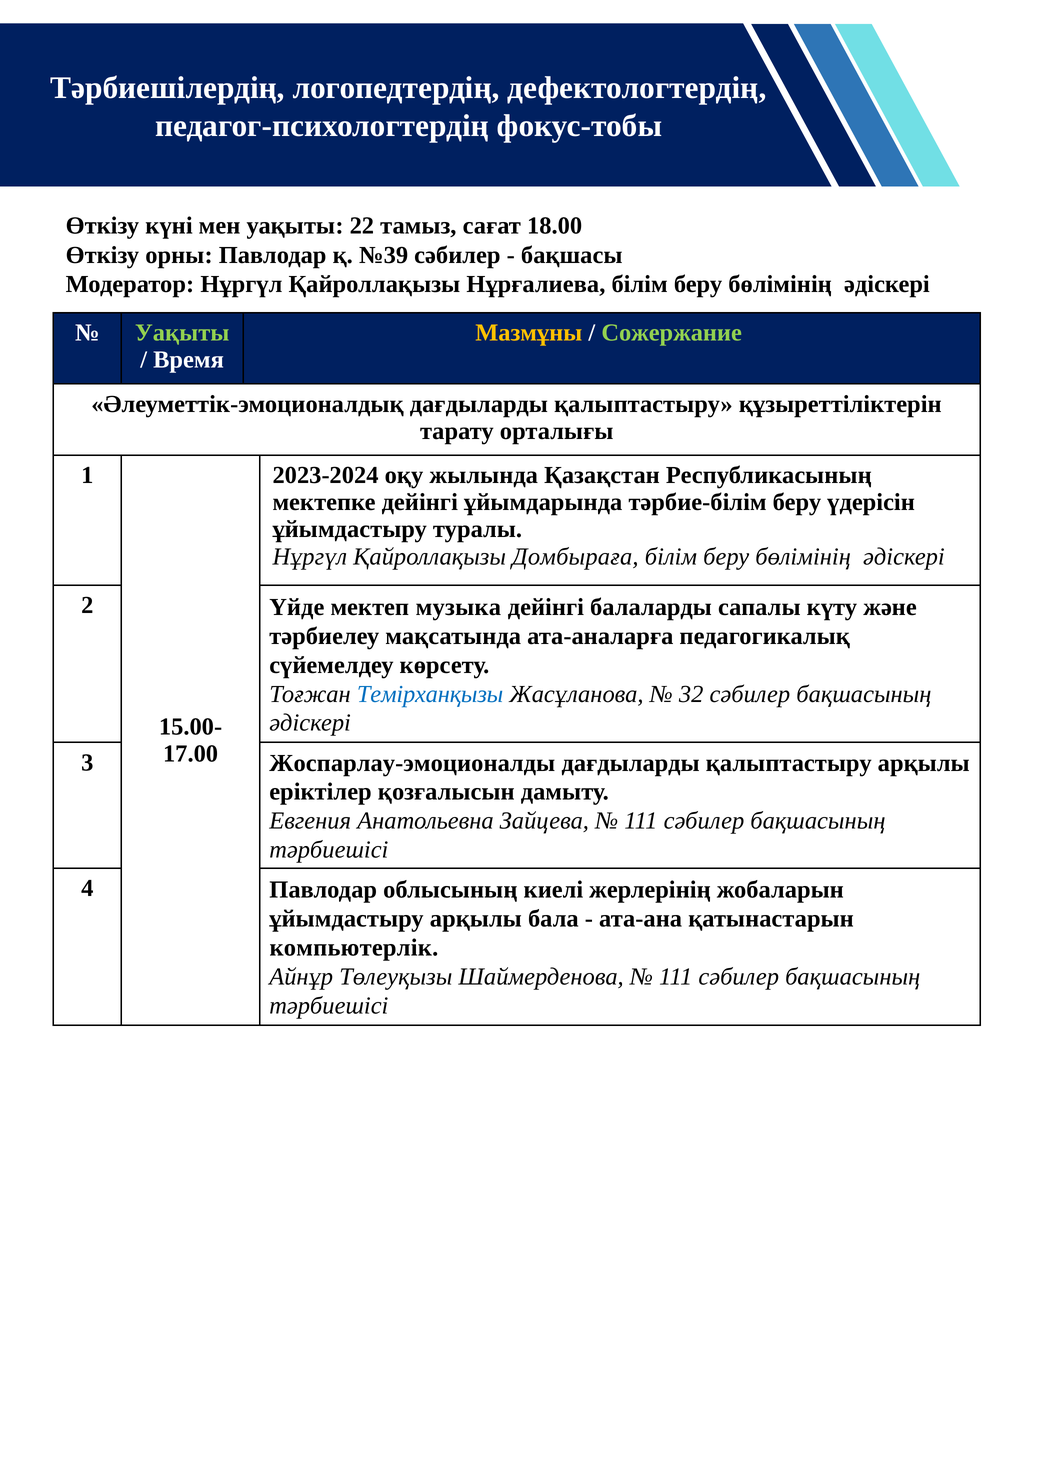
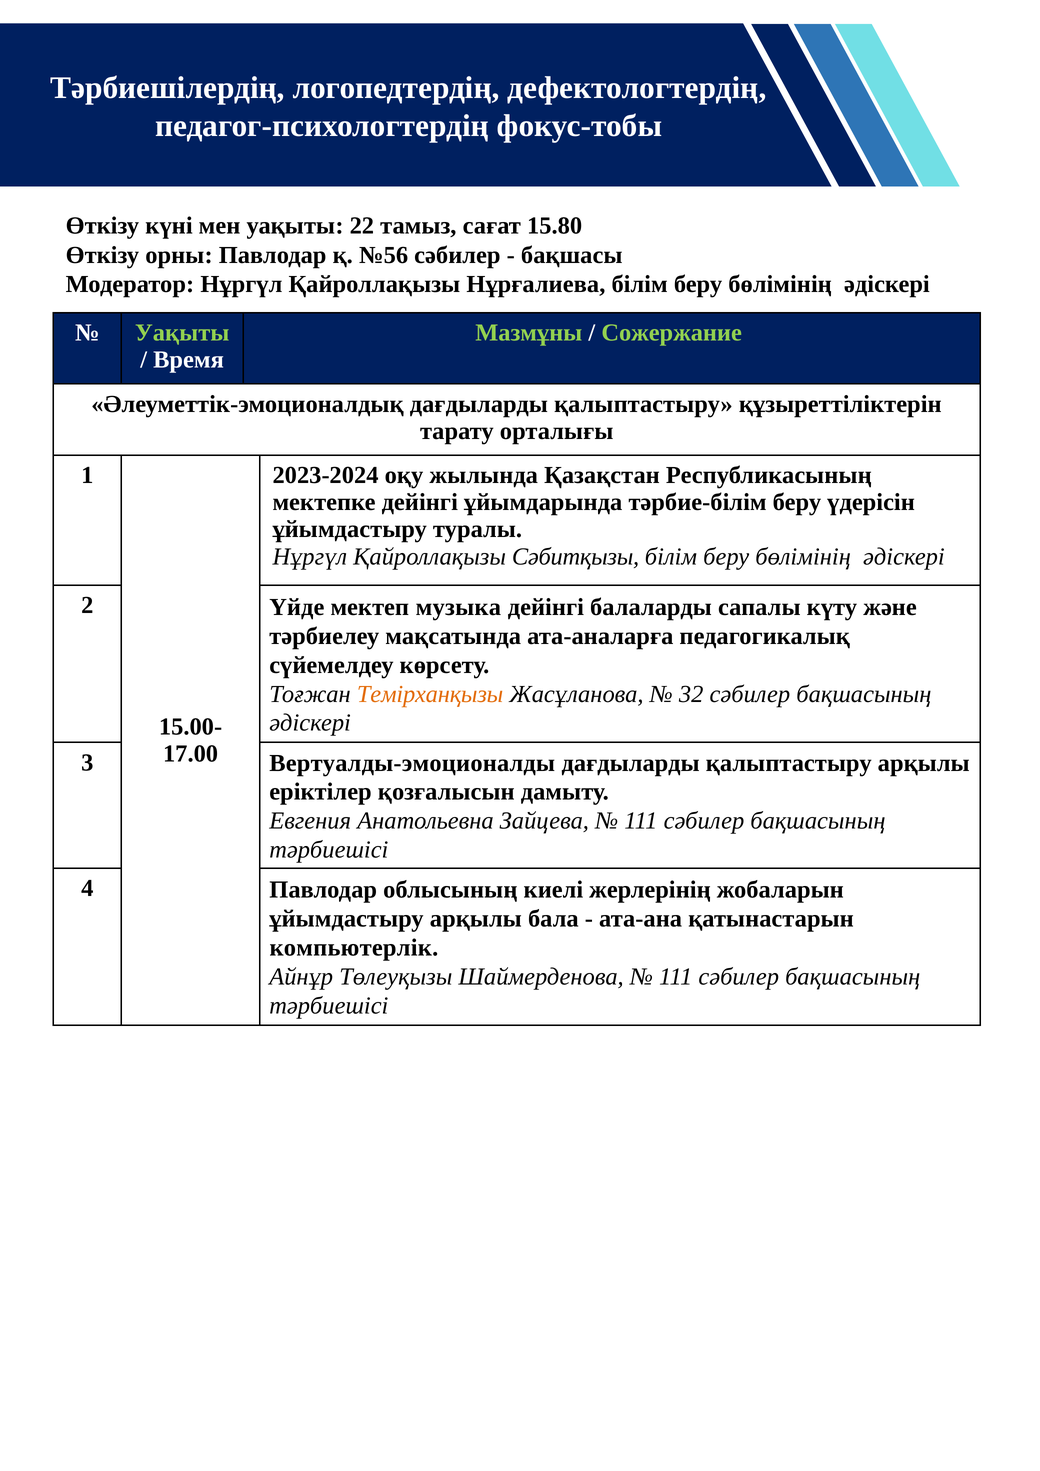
18.00: 18.00 -> 15.80 (555, 226)
№39: №39 -> №56 (384, 255)
Мазмұны colour: yellow -> light green (529, 333)
Домбыраға: Домбыраға -> Сәбитқызы (576, 556)
Темірханқызы colour: blue -> orange (430, 694)
Жоспарлау-эмоционалды: Жоспарлау-эмоционалды -> Вертуалды-эмоционалды (412, 763)
